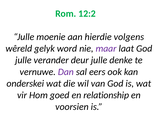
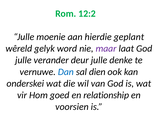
volgens: volgens -> geplant (129, 37)
Dan colour: purple -> blue (66, 72)
eers: eers -> dien (97, 72)
